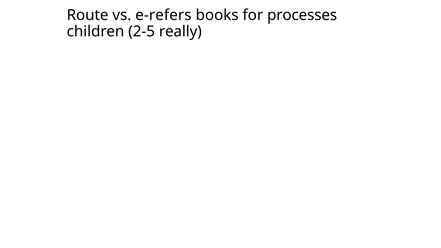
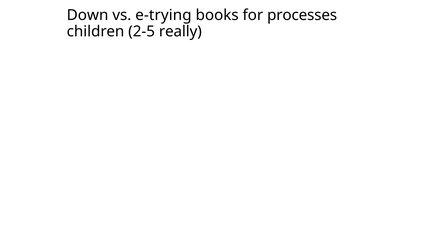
Route: Route -> Down (88, 15)
e-refers: e-refers -> e-trying (163, 15)
